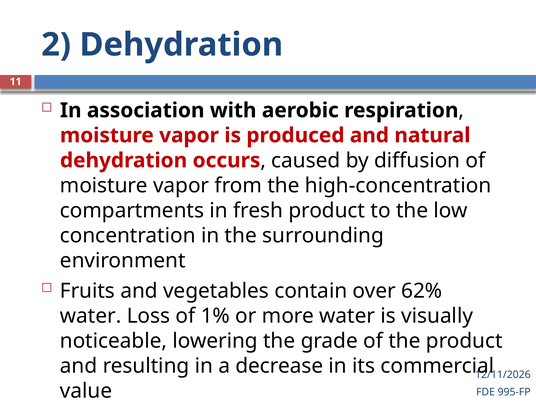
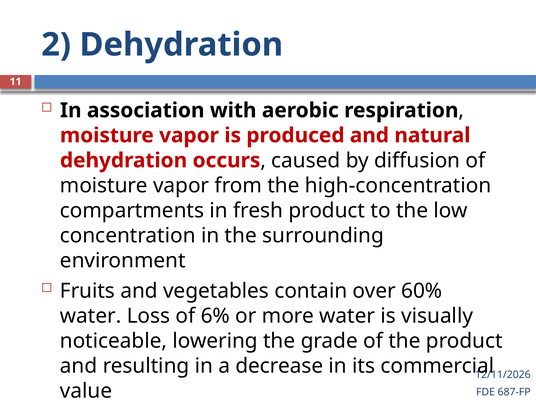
62%: 62% -> 60% (422, 291)
1%: 1% -> 6% (215, 316)
995-FP: 995-FP -> 687-FP (514, 392)
